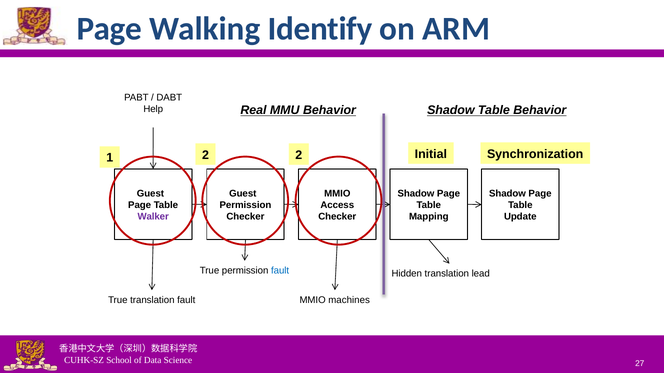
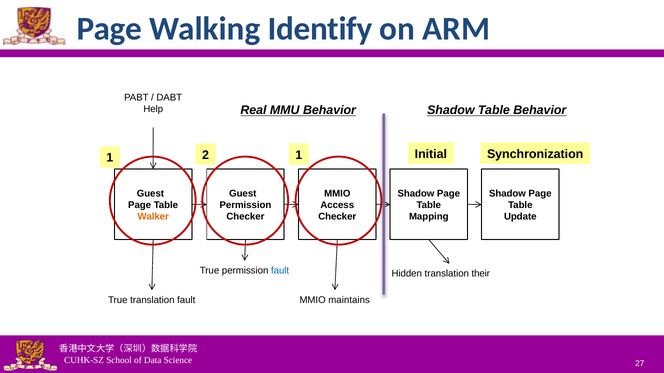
2 2: 2 -> 1 (299, 155)
Walker colour: purple -> orange (153, 217)
lead: lead -> their (481, 274)
machines: machines -> maintains (349, 300)
